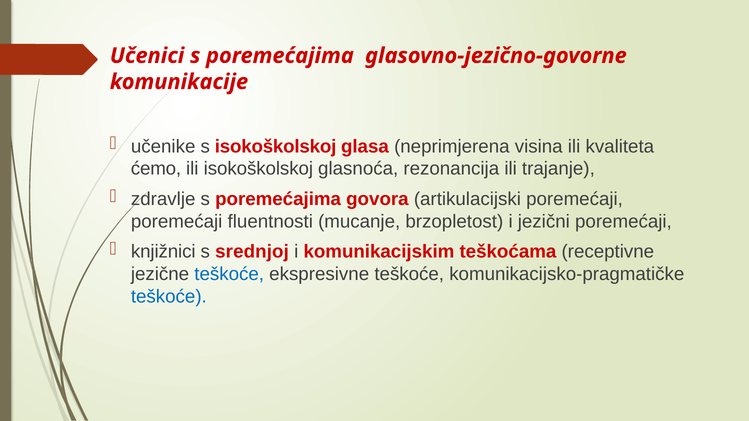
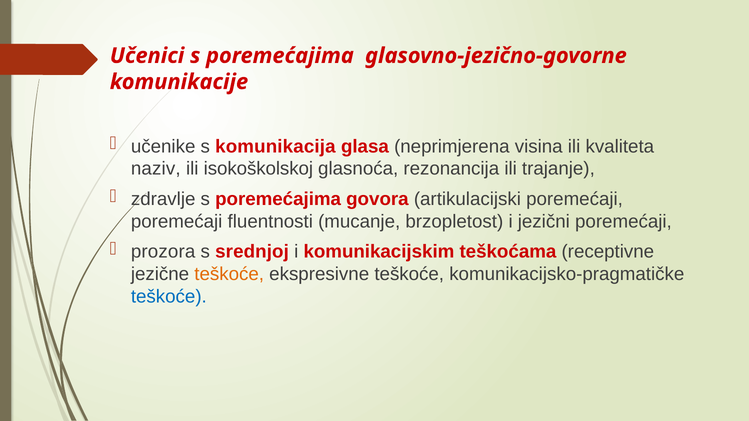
s isokoškolskoj: isokoškolskoj -> komunikacija (275, 146)
ćemo: ćemo -> naziv (156, 169)
knjižnici: knjižnici -> prozora (163, 252)
teškoće colour: blue -> orange (229, 274)
